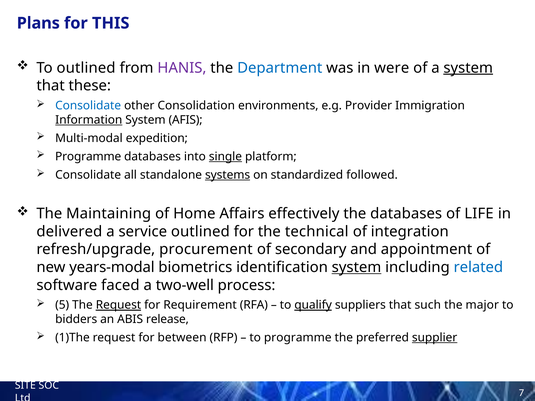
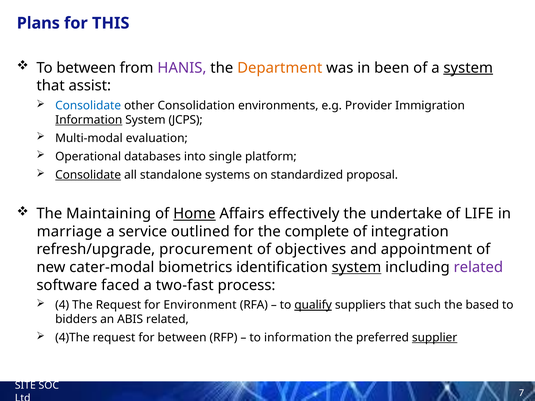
To outlined: outlined -> between (86, 68)
Department colour: blue -> orange (280, 68)
were: were -> been (392, 68)
these: these -> assist (90, 86)
AFIS: AFIS -> JCPS (186, 120)
expedition: expedition -> evaluation (157, 138)
Programme: Programme -> Operational (88, 157)
single underline: present -> none (225, 157)
Consolidate underline: none -> present (88, 175)
systems underline: present -> none (228, 175)
followed: followed -> proposal (372, 175)
Home underline: none -> present (194, 214)
the databases: databases -> undertake (406, 214)
delivered: delivered -> marriage (69, 232)
technical: technical -> complete (317, 232)
secondary: secondary -> objectives (311, 250)
years-modal: years-modal -> cater-modal (112, 267)
related colour: blue -> purple (478, 267)
two-well: two-well -> two-fast (185, 285)
5: 5 -> 4 (62, 305)
Request underline: present -> none (118, 305)
Requirement: Requirement -> Environment (200, 305)
major: major -> based (482, 305)
ABIS release: release -> related (167, 319)
1)The: 1)The -> 4)The (72, 338)
to programme: programme -> information (298, 338)
